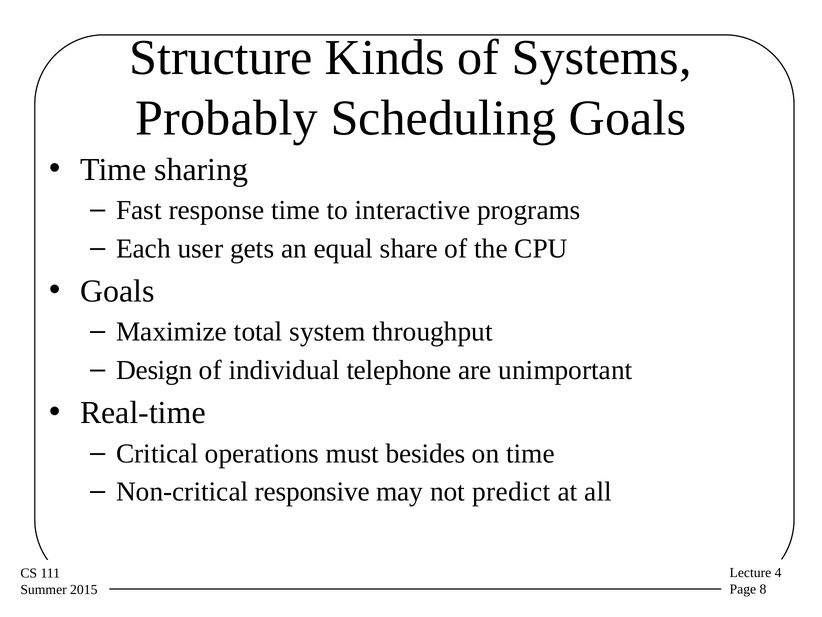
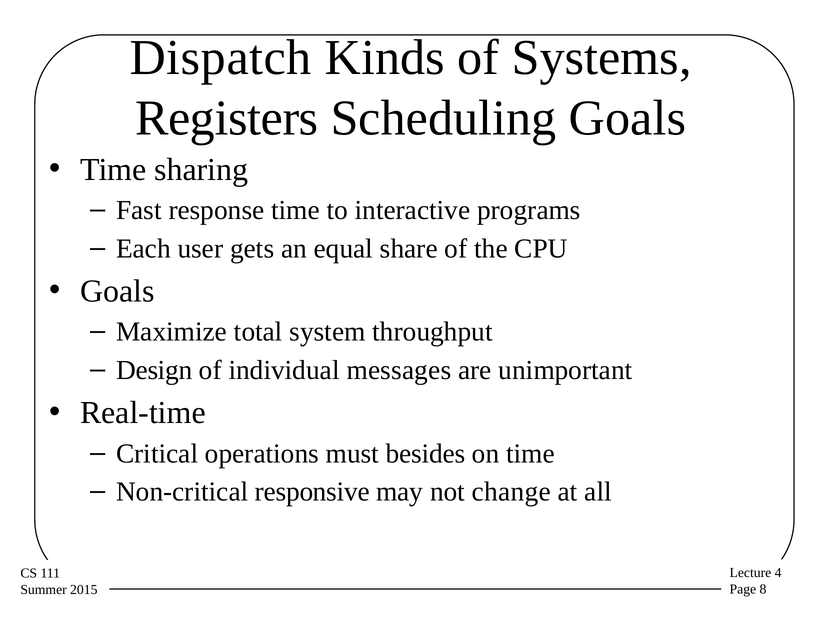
Structure: Structure -> Dispatch (221, 58)
Probably: Probably -> Registers (227, 118)
telephone: telephone -> messages (399, 370)
predict: predict -> change (511, 492)
